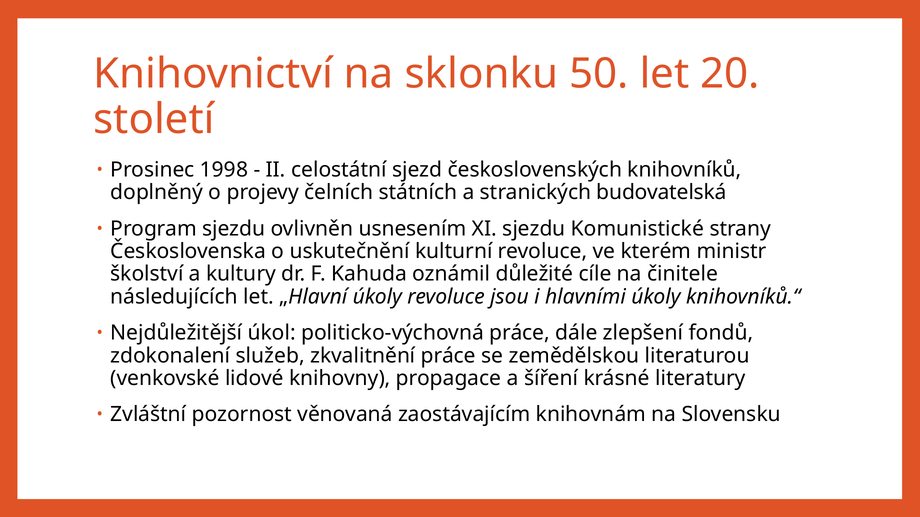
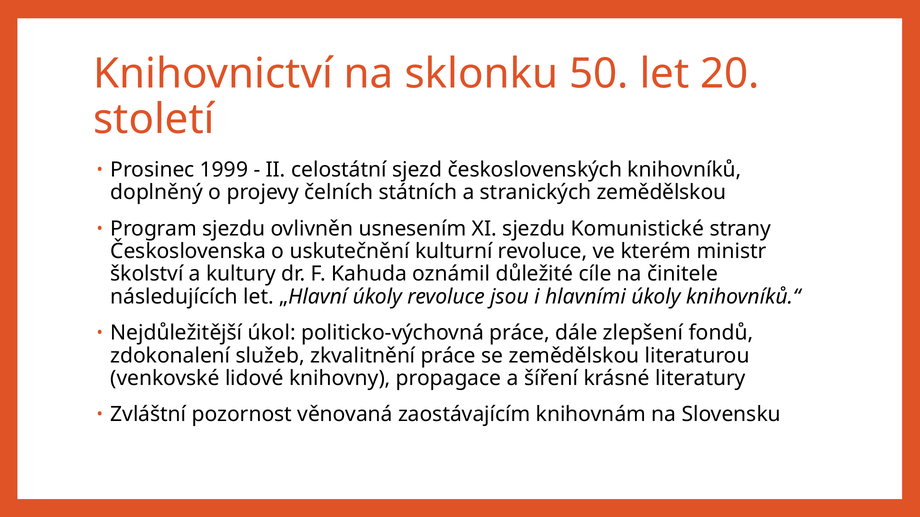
1998: 1998 -> 1999 (224, 170)
stranických budovatelská: budovatelská -> zemědělskou (661, 193)
